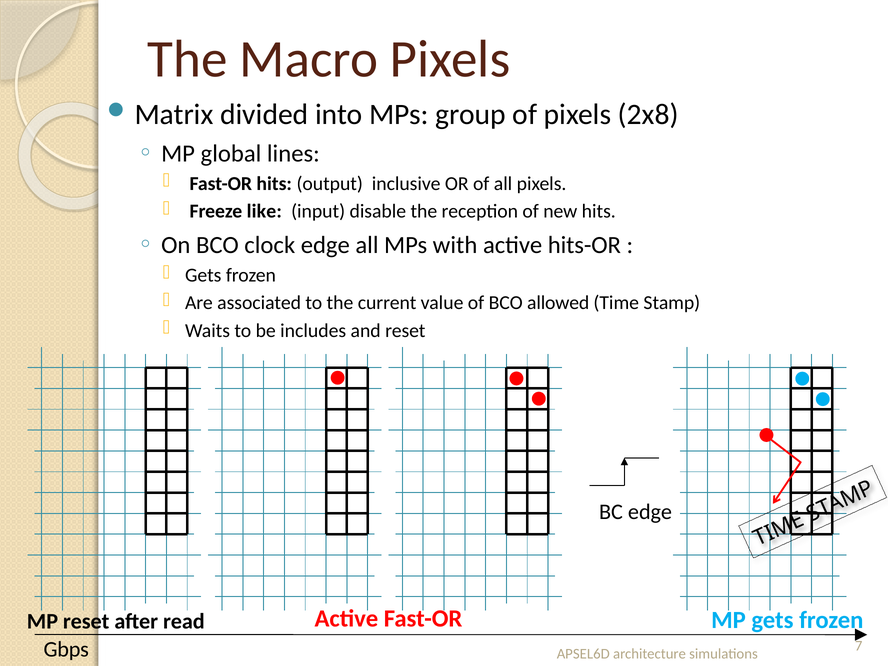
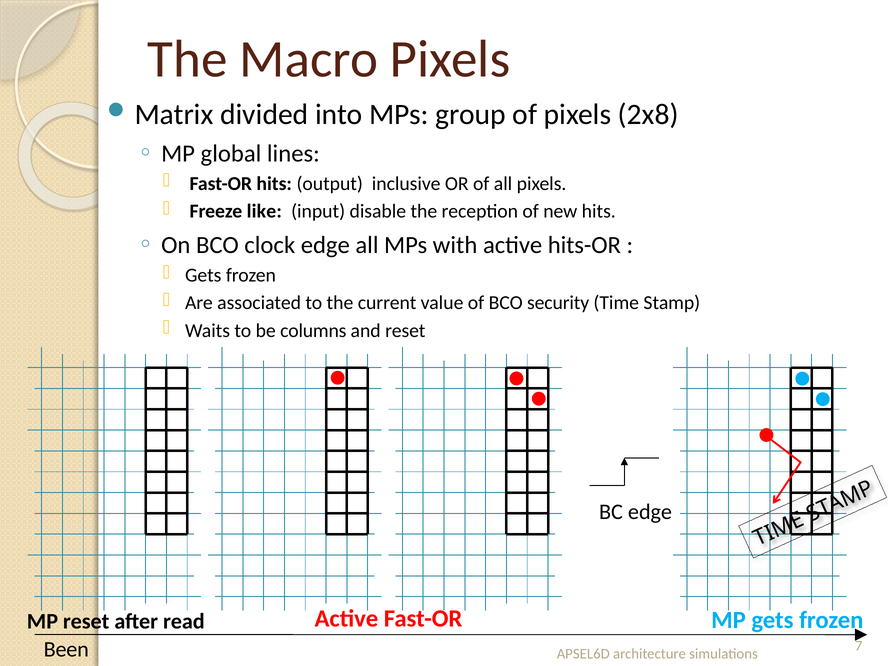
allowed: allowed -> security (558, 303)
includes: includes -> columns (313, 331)
Gbps: Gbps -> Been (66, 649)
